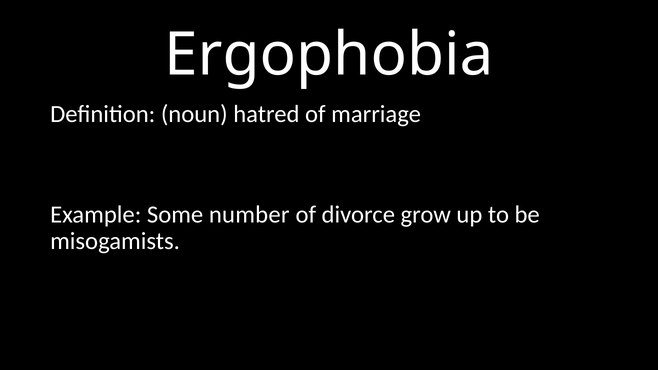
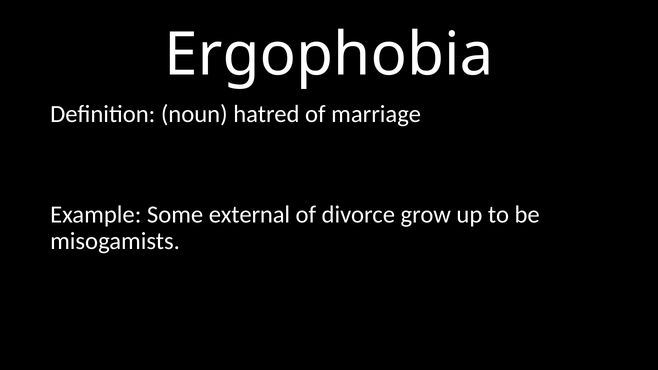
number: number -> external (249, 215)
